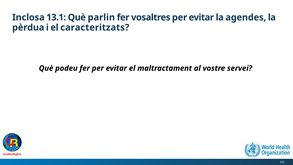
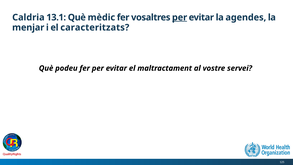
Inclosa: Inclosa -> Caldria (28, 17)
parlin: parlin -> mèdic (101, 17)
per underline: none -> present (180, 17)
pèrdua: pèrdua -> menjar (28, 27)
